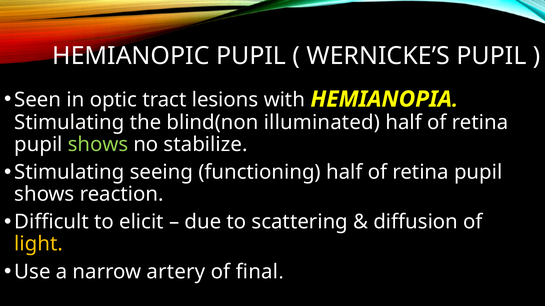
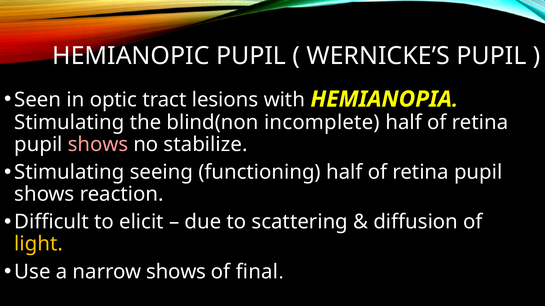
illuminated: illuminated -> incomplete (322, 123)
shows colour: light green -> pink (98, 145)
narrow artery: artery -> shows (176, 272)
